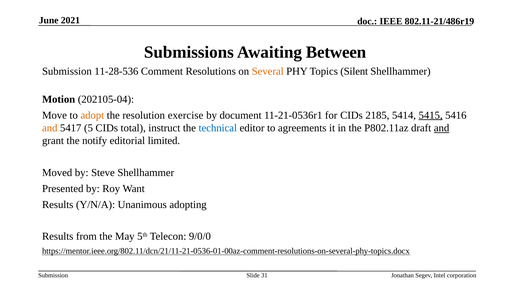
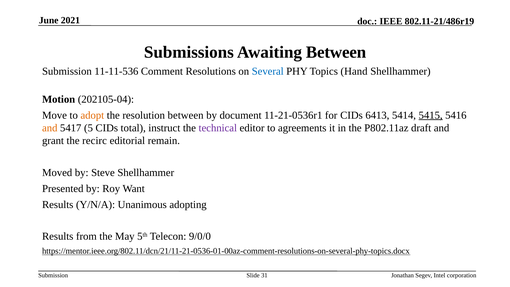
11-28-536: 11-28-536 -> 11-11-536 (116, 71)
Several colour: orange -> blue (268, 71)
Silent: Silent -> Hand (354, 71)
resolution exercise: exercise -> between (186, 115)
2185: 2185 -> 6413 (377, 115)
technical colour: blue -> purple (218, 128)
and underline: present -> none (442, 128)
notify: notify -> recirc (95, 141)
limited: limited -> remain (164, 141)
